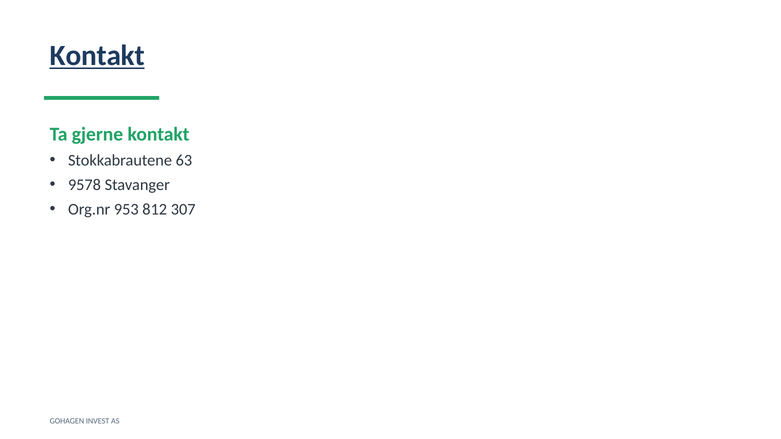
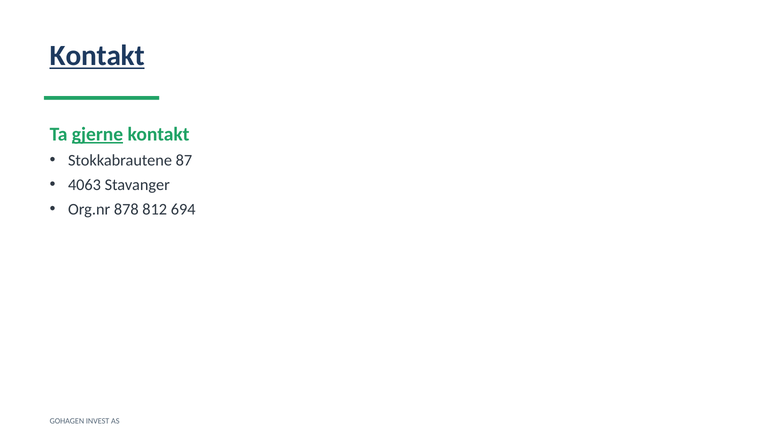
gjerne underline: none -> present (98, 134)
63: 63 -> 87 (184, 161)
9578: 9578 -> 4063 (84, 185)
953: 953 -> 878 (126, 209)
307: 307 -> 694 (183, 209)
